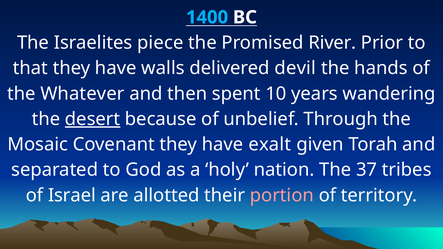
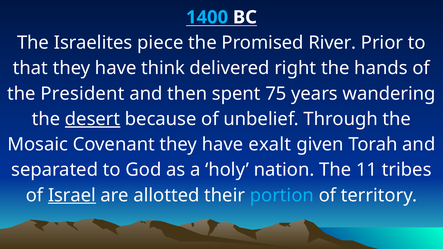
walls: walls -> think (163, 68)
devil: devil -> right (295, 68)
Whatever: Whatever -> President (82, 94)
10: 10 -> 75 (276, 94)
37: 37 -> 11 (367, 170)
Israel underline: none -> present (72, 195)
portion colour: pink -> light blue (282, 195)
